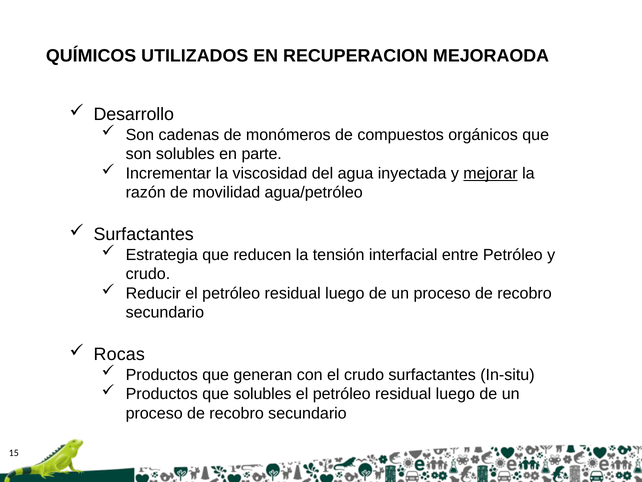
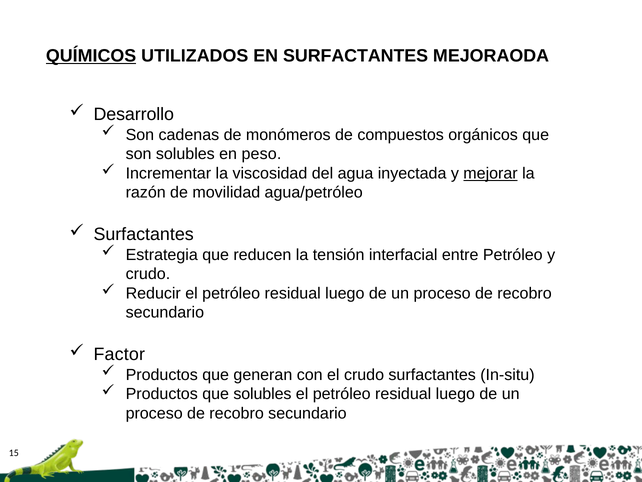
QUÍMICOS underline: none -> present (91, 56)
EN RECUPERACION: RECUPERACION -> SURFACTANTES (356, 56)
parte: parte -> peso (261, 154)
Rocas: Rocas -> Factor (119, 354)
